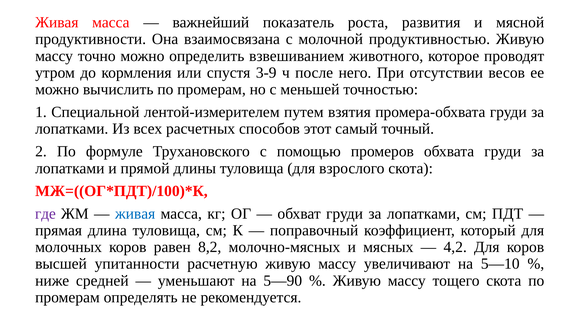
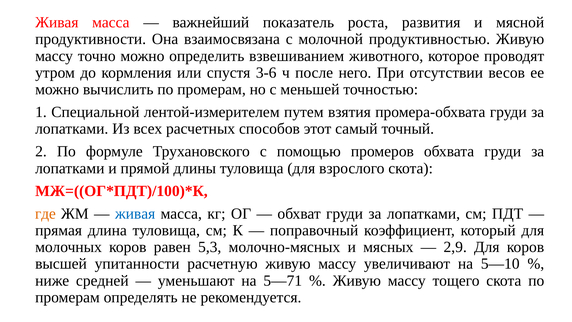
3-9: 3-9 -> 3-6 (266, 73)
где colour: purple -> orange (45, 213)
8,2: 8,2 -> 5,3 (210, 247)
4,2: 4,2 -> 2,9 (455, 247)
5—90: 5—90 -> 5—71 (283, 280)
